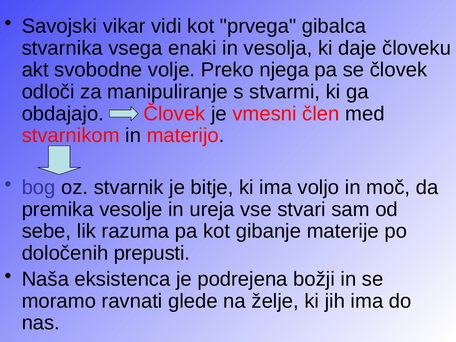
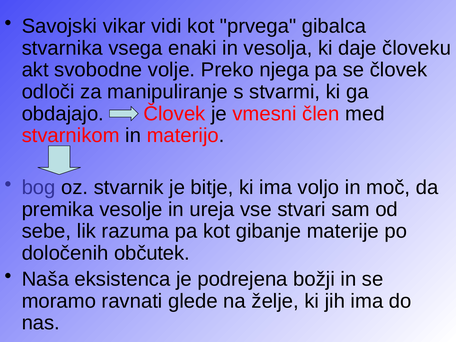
prepusti: prepusti -> občutek (152, 253)
